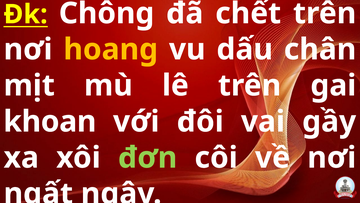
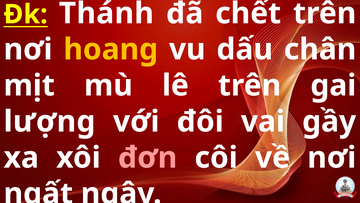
Chông: Chông -> Thánh (106, 13)
khoan: khoan -> lượng (50, 121)
đơn colour: light green -> pink (148, 157)
